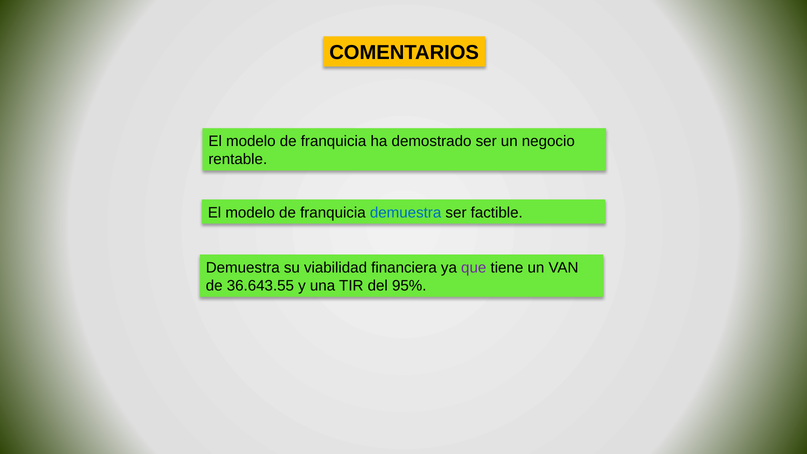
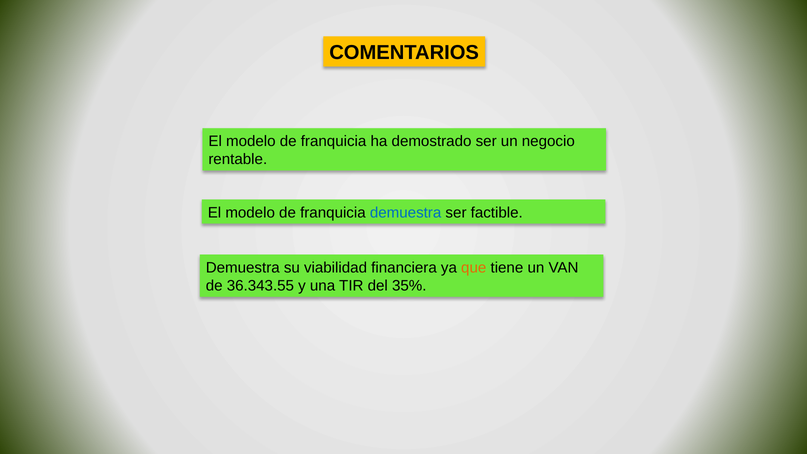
que colour: purple -> orange (474, 268)
36.643.55: 36.643.55 -> 36.343.55 (260, 286)
95%: 95% -> 35% (409, 286)
